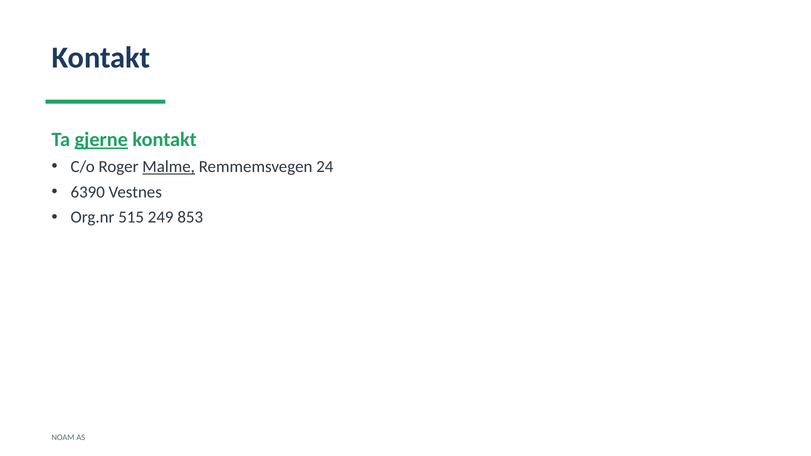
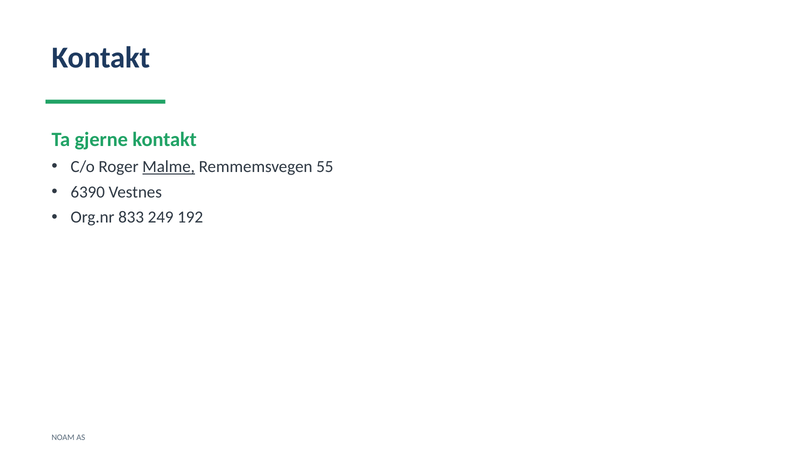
gjerne underline: present -> none (101, 140)
24: 24 -> 55 (325, 167)
515: 515 -> 833 (131, 217)
853: 853 -> 192 (190, 217)
